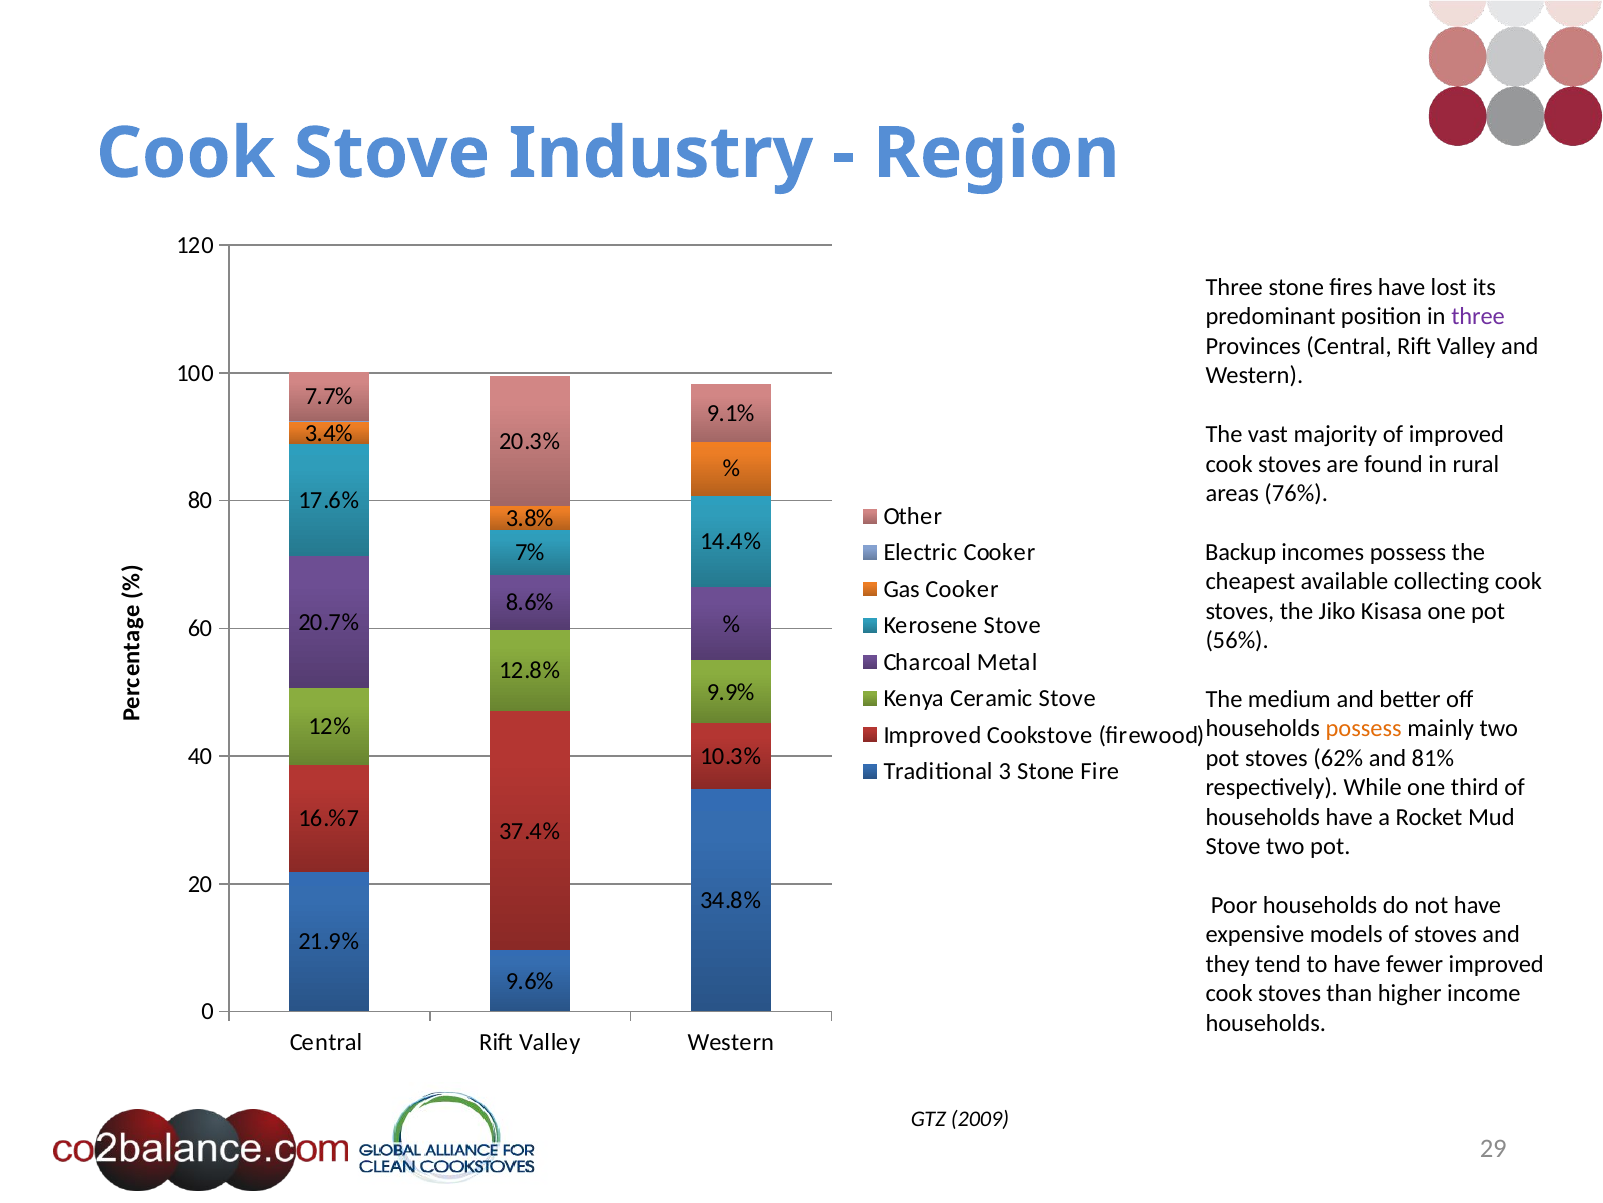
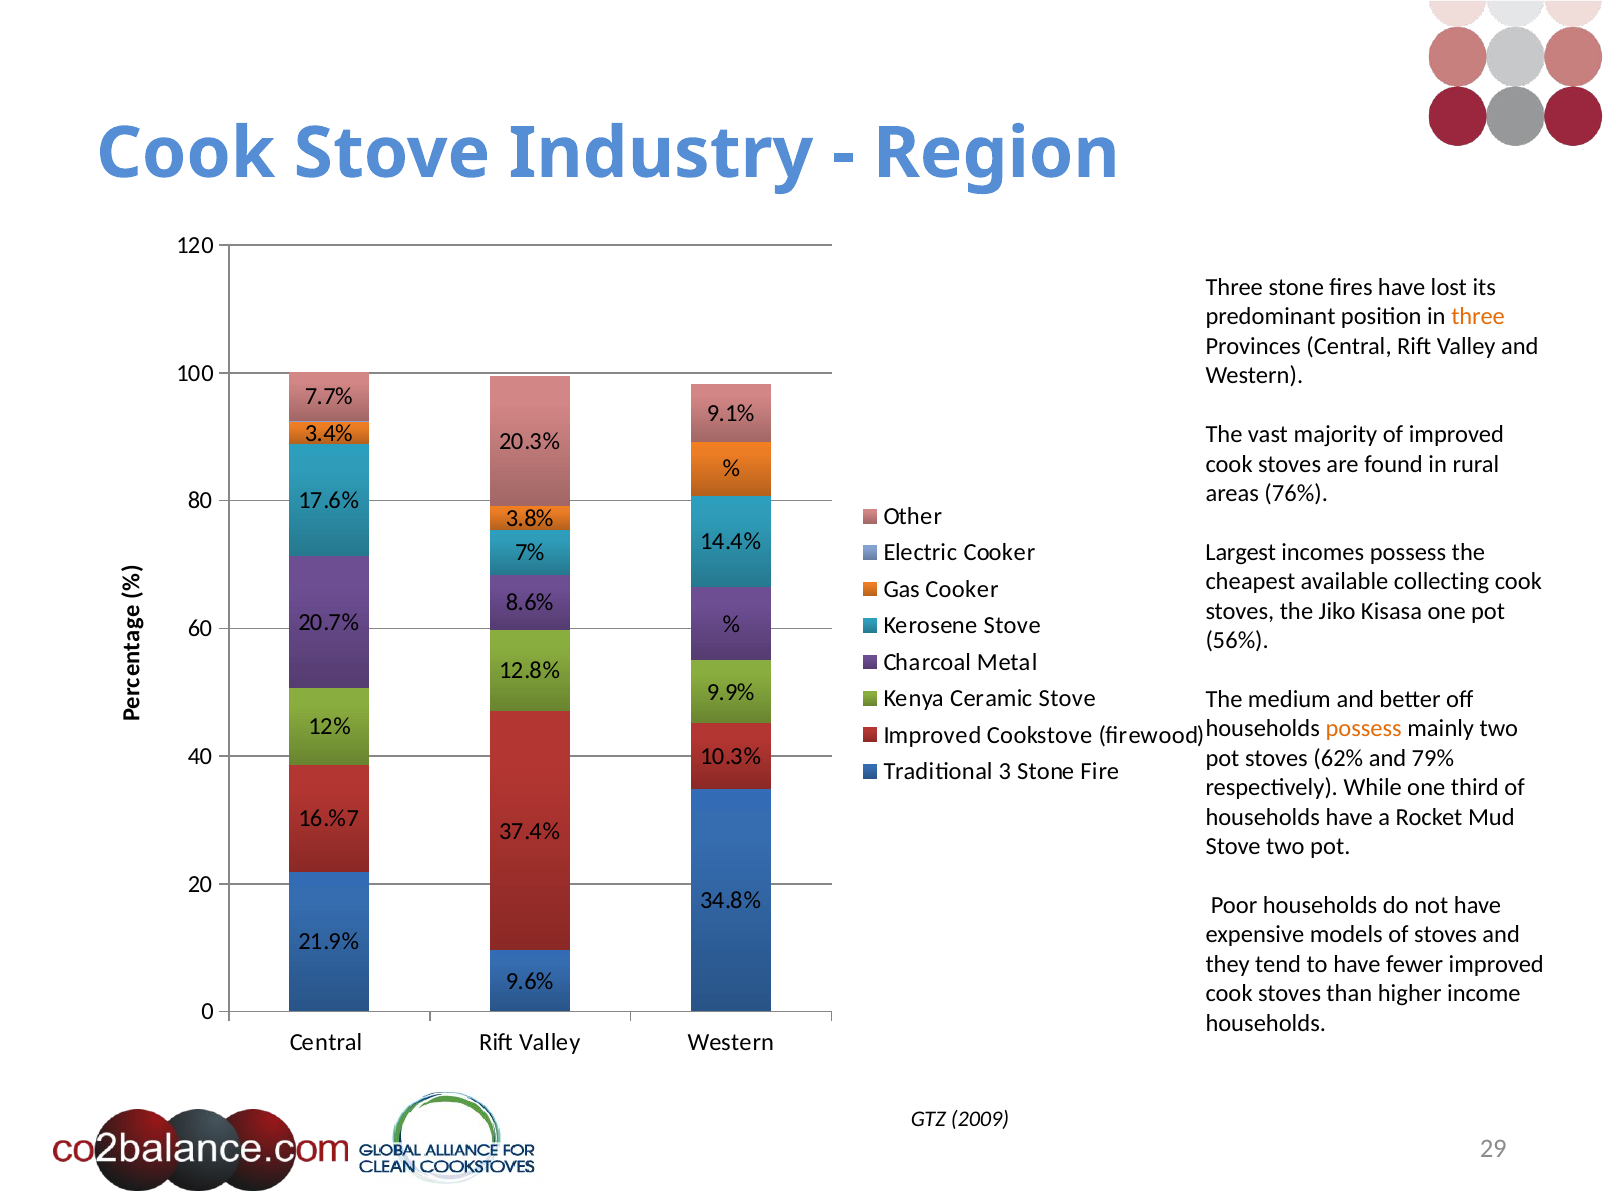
three colour: purple -> orange (1478, 317)
Backup: Backup -> Largest (1241, 552)
81%: 81% -> 79% (1433, 758)
